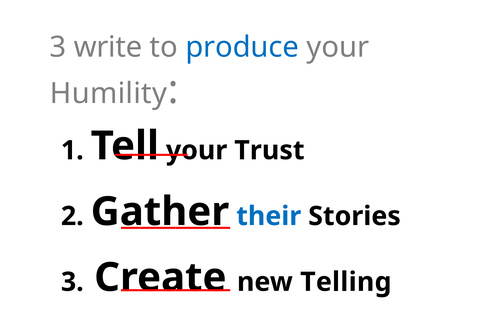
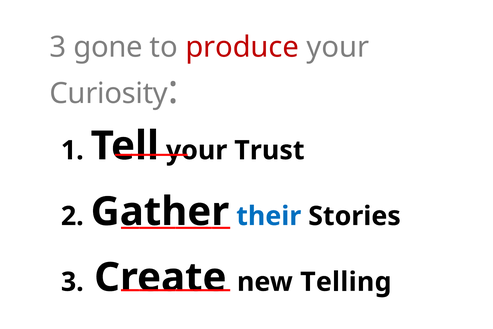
write: write -> gone (108, 47)
produce colour: blue -> red (242, 47)
Humility: Humility -> Curiosity (109, 93)
